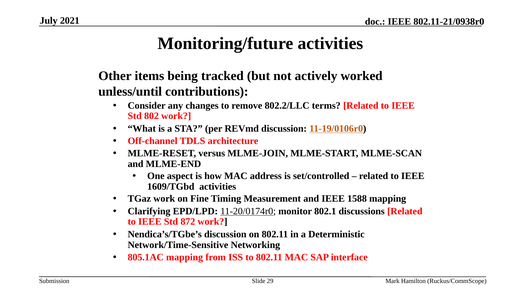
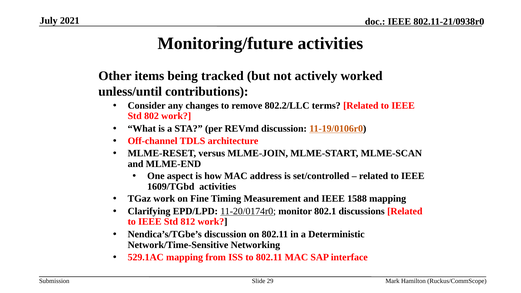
872: 872 -> 812 (188, 222)
805.1AC: 805.1AC -> 529.1AC (146, 257)
